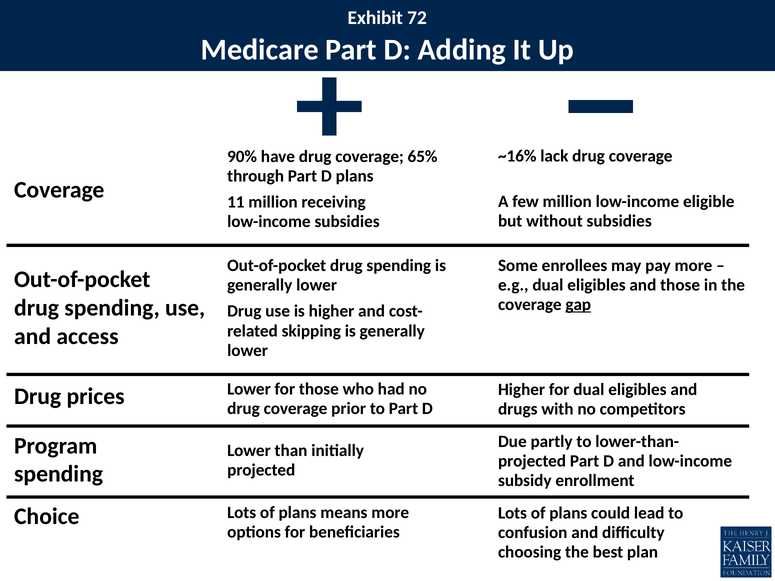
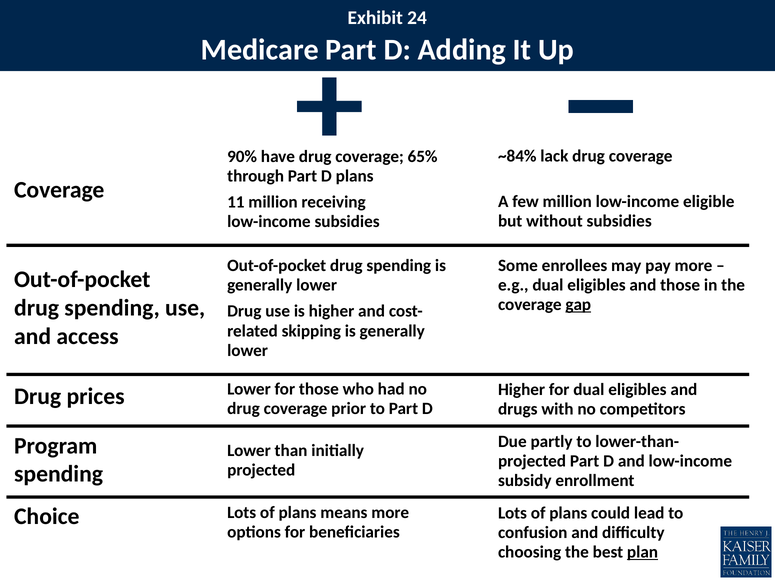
72: 72 -> 24 (417, 18)
~16%: ~16% -> ~84% (517, 156)
plan underline: none -> present (643, 553)
